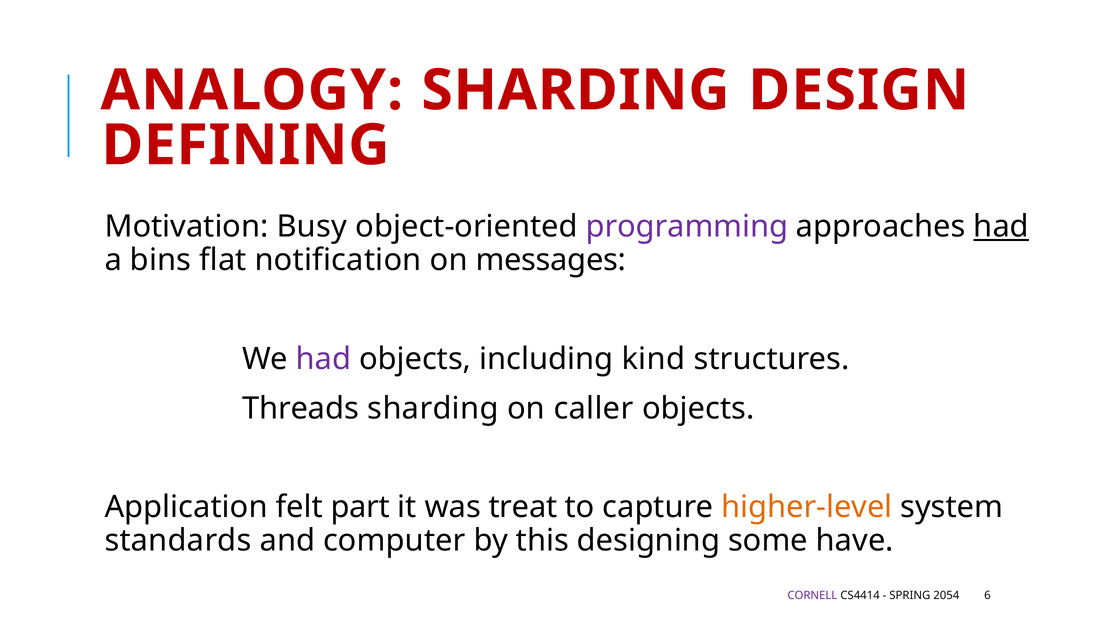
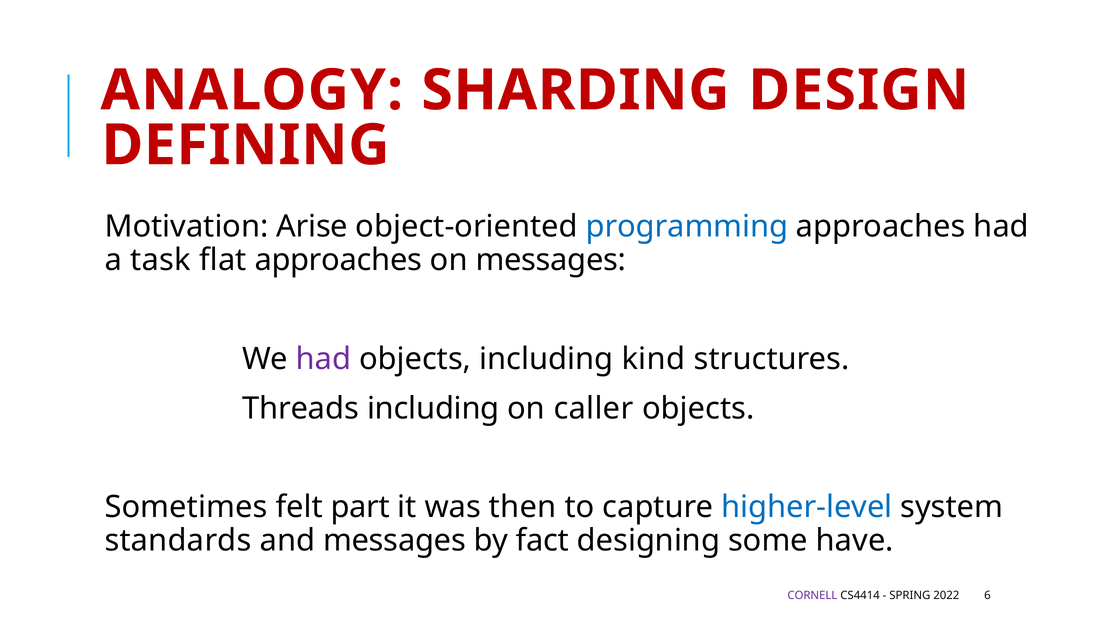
Busy: Busy -> Arise (312, 227)
programming colour: purple -> blue (687, 227)
had underline: present -> none (1001, 227)
bins: bins -> task (160, 260)
flat notification: notification -> approaches (338, 260)
Threads sharding: sharding -> including (433, 408)
Application: Application -> Sometimes (186, 507)
treat: treat -> then (523, 507)
higher-level colour: orange -> blue (807, 507)
and computer: computer -> messages (394, 540)
this: this -> fact (542, 540)
2054: 2054 -> 2022 (946, 595)
